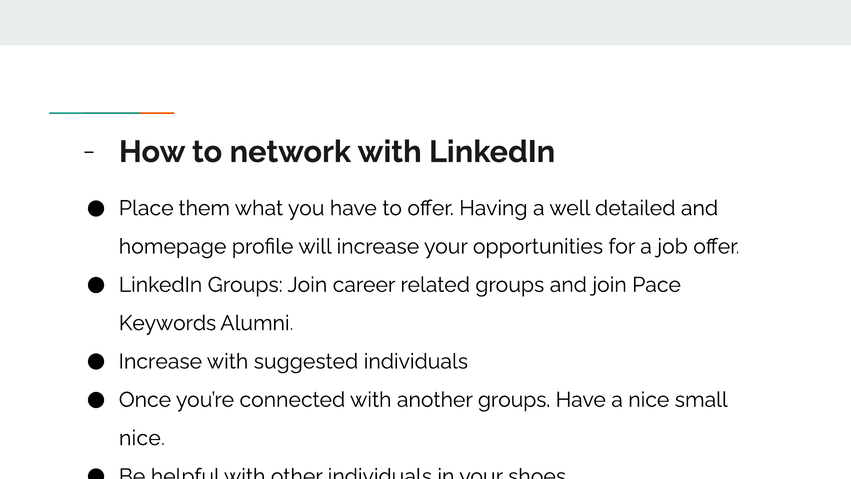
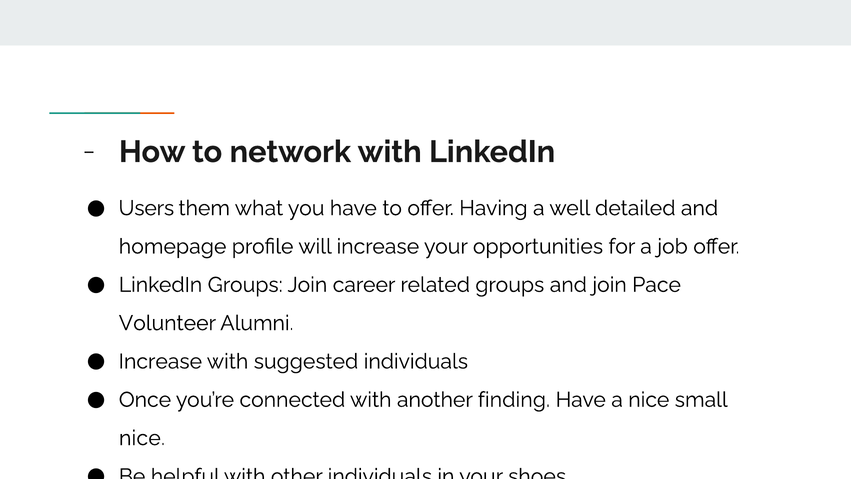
Place: Place -> Users (146, 208)
Keywords: Keywords -> Volunteer (167, 323)
another groups: groups -> finding (514, 400)
